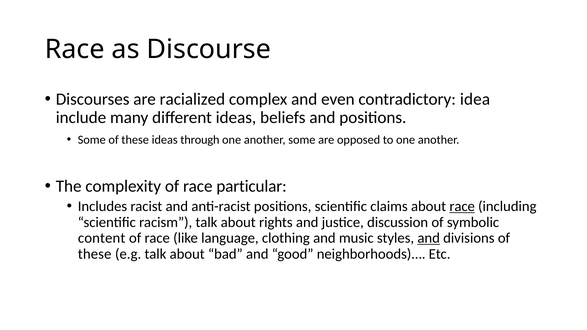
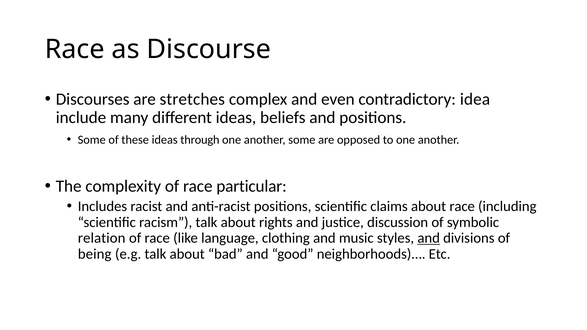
racialized: racialized -> stretches (192, 99)
race underline: present -> none (462, 207)
content: content -> relation (102, 238)
these: these -> being (95, 254)
